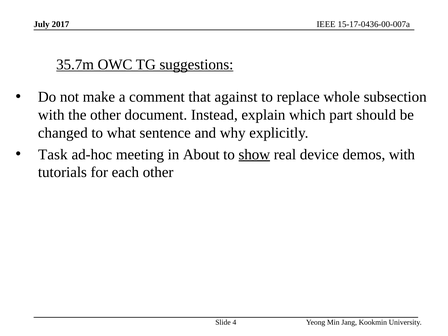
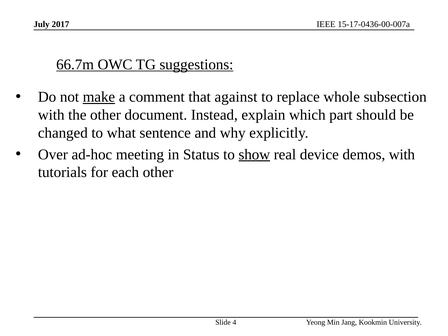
35.7m: 35.7m -> 66.7m (75, 64)
make underline: none -> present (99, 97)
Task: Task -> Over (53, 154)
About: About -> Status (201, 154)
